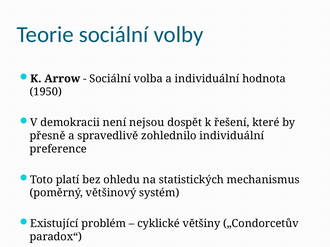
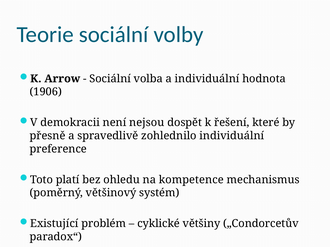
1950: 1950 -> 1906 (46, 92)
statistických: statistických -> kompetence (191, 180)
